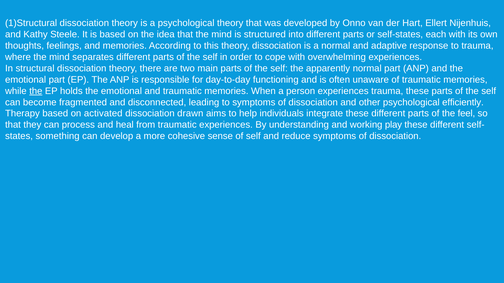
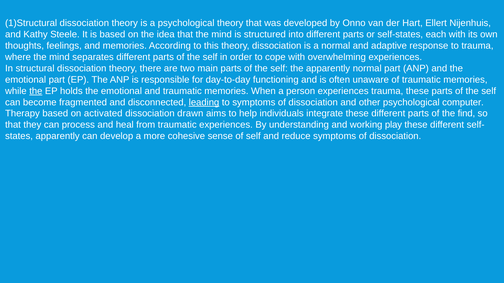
leading underline: none -> present (204, 102)
efficiently: efficiently -> computer (463, 102)
feel: feel -> find (466, 114)
something: something -> apparently (58, 136)
